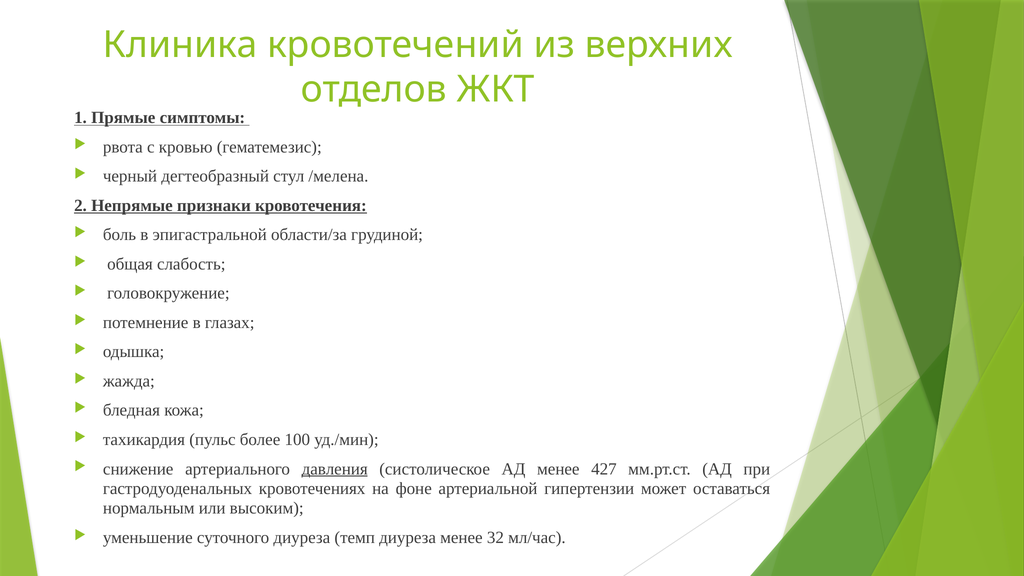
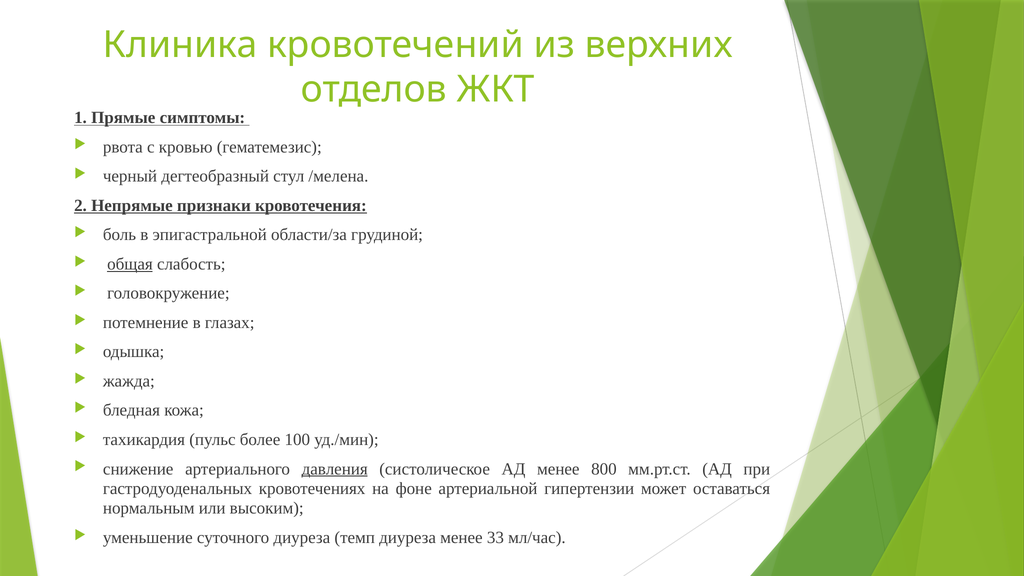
общая underline: none -> present (130, 264)
427: 427 -> 800 (604, 469)
32: 32 -> 33 (495, 538)
